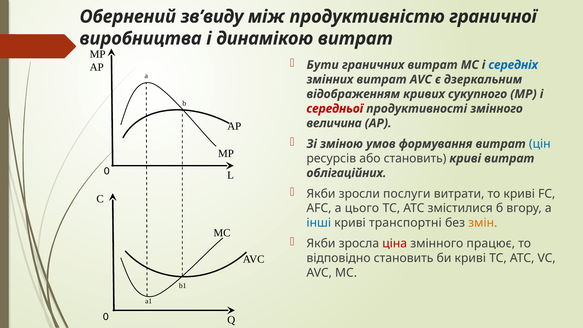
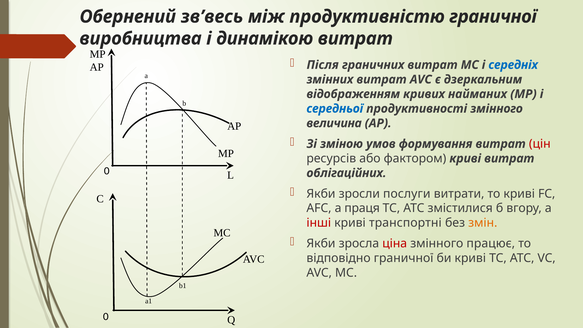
зв’виду: зв’виду -> зв’весь (212, 17)
Бути: Бути -> Після (323, 65)
сукупного: сукупного -> найманих (478, 94)
середньої colour: red -> blue (335, 109)
цін colour: blue -> red (540, 144)
або становить: становить -> фактором (415, 158)
цього: цього -> праця (362, 208)
інші colour: blue -> red (319, 223)
відповідно становить: становить -> граничної (404, 258)
